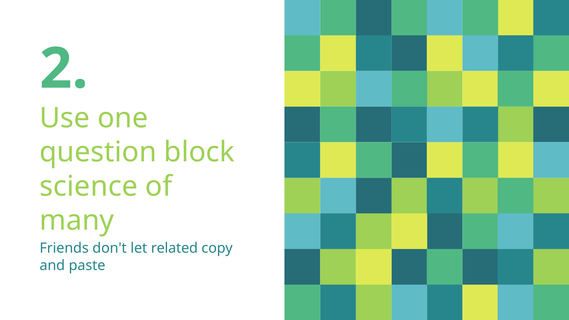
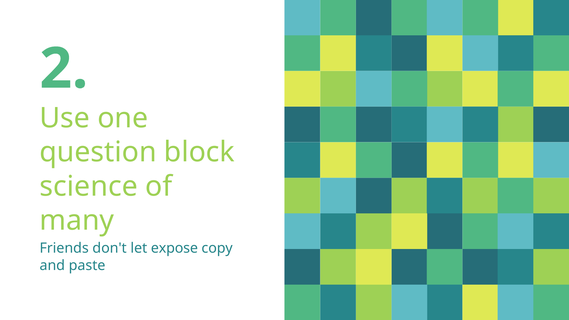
related: related -> expose (174, 248)
